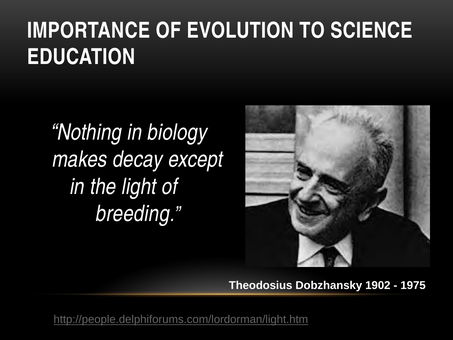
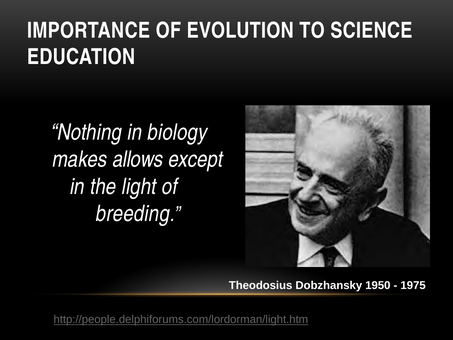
decay: decay -> allows (138, 159)
1902: 1902 -> 1950 (378, 285)
